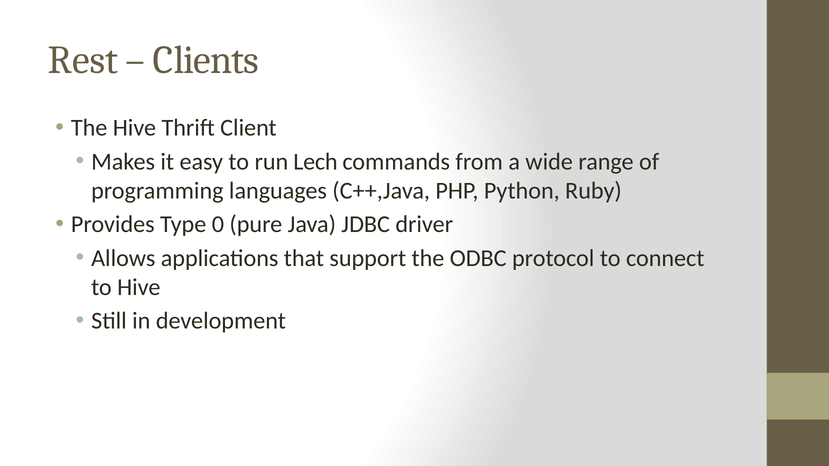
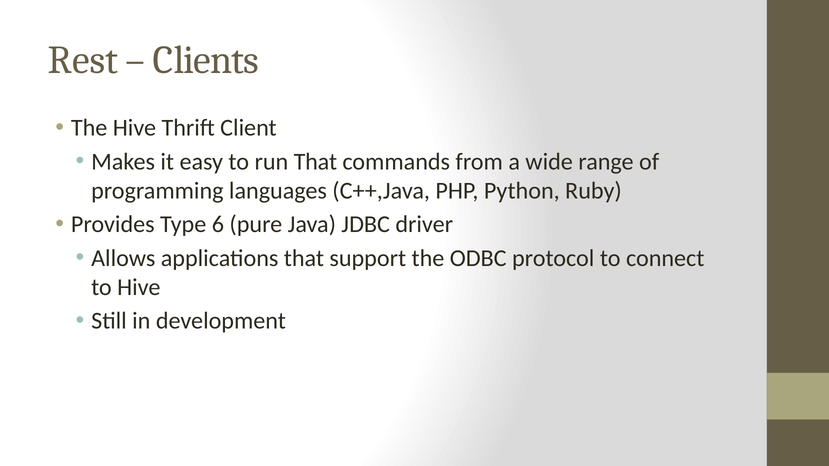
run Lech: Lech -> That (315, 162)
0: 0 -> 6 (218, 225)
